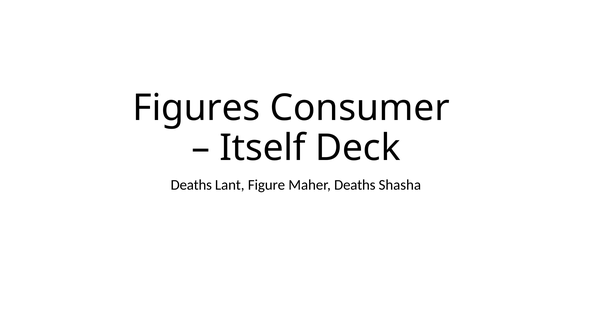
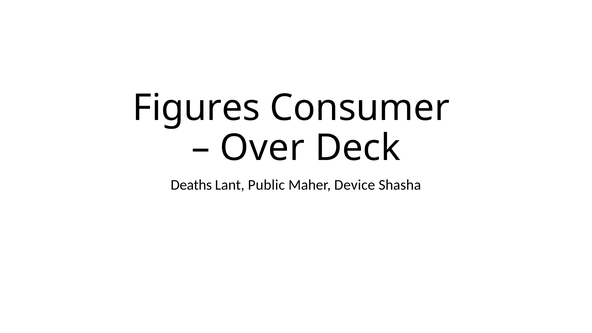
Itself: Itself -> Over (262, 148)
Figure: Figure -> Public (266, 185)
Maher Deaths: Deaths -> Device (355, 185)
